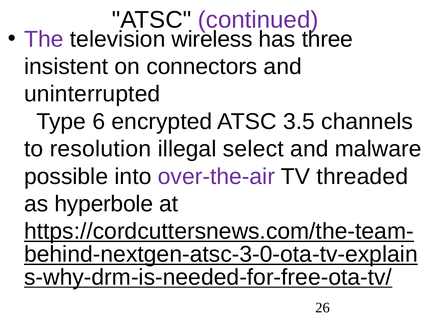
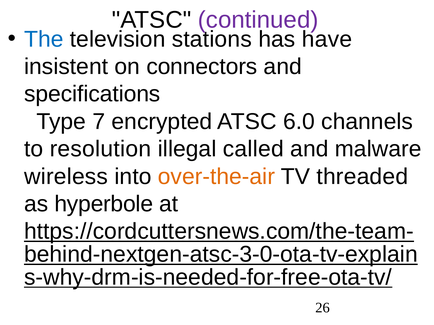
The colour: purple -> blue (44, 39)
wireless: wireless -> stations (212, 39)
three: three -> have (327, 39)
uninterrupted: uninterrupted -> specifications (92, 94)
6: 6 -> 7 (99, 122)
3.5: 3.5 -> 6.0 (299, 122)
select: select -> called (253, 149)
possible: possible -> wireless (66, 177)
over-the-air colour: purple -> orange (216, 177)
